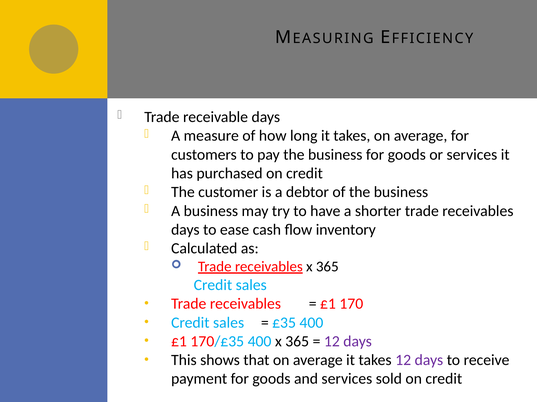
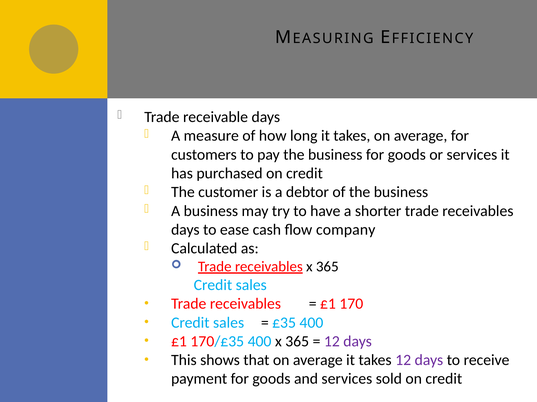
inventory: inventory -> company (346, 230)
